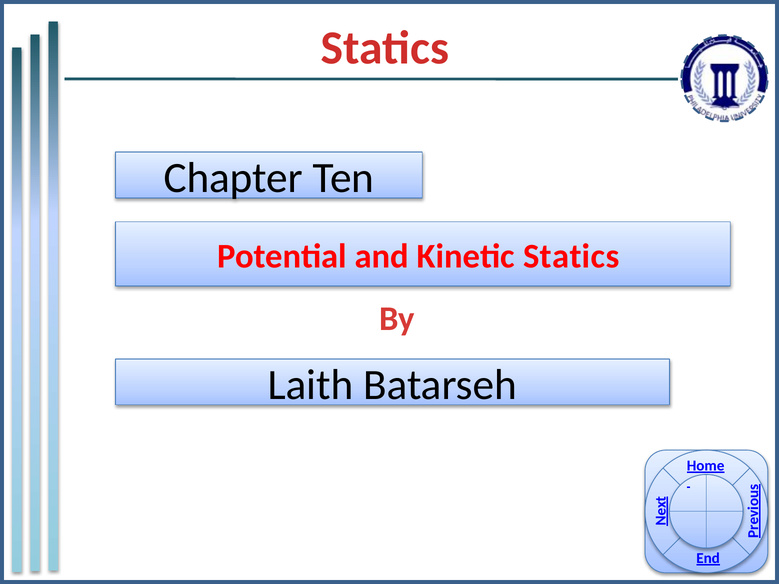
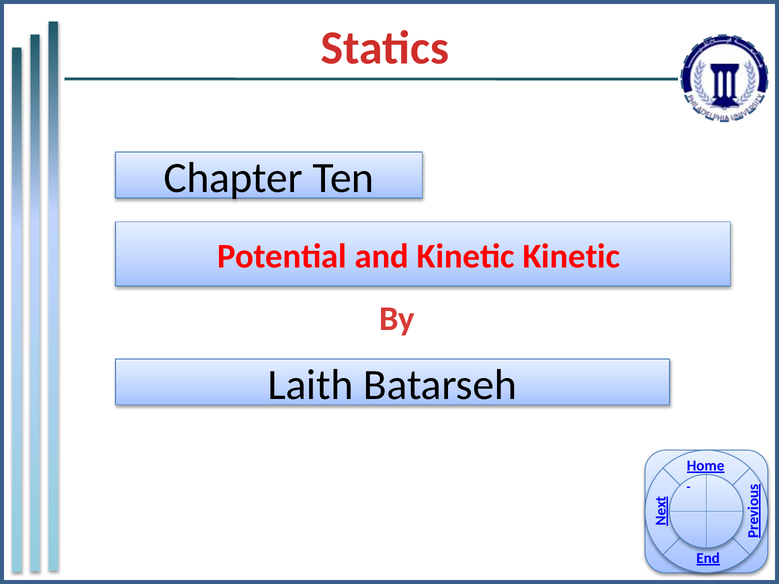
Kinetic Statics: Statics -> Kinetic (571, 256)
